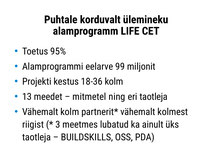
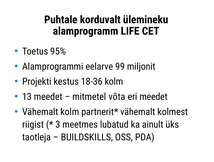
ning: ning -> võta (117, 97)
eri taotleja: taotleja -> meedet (154, 97)
